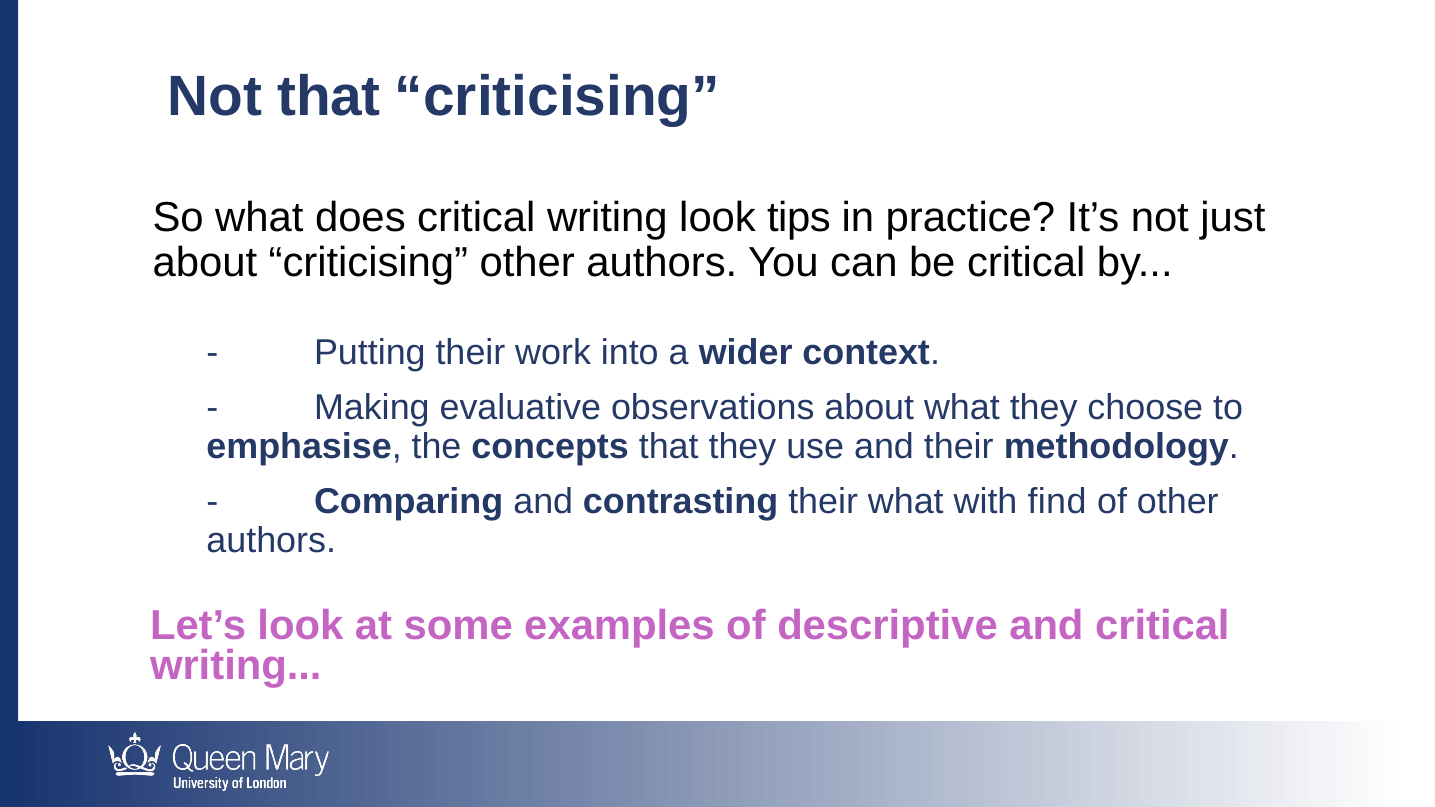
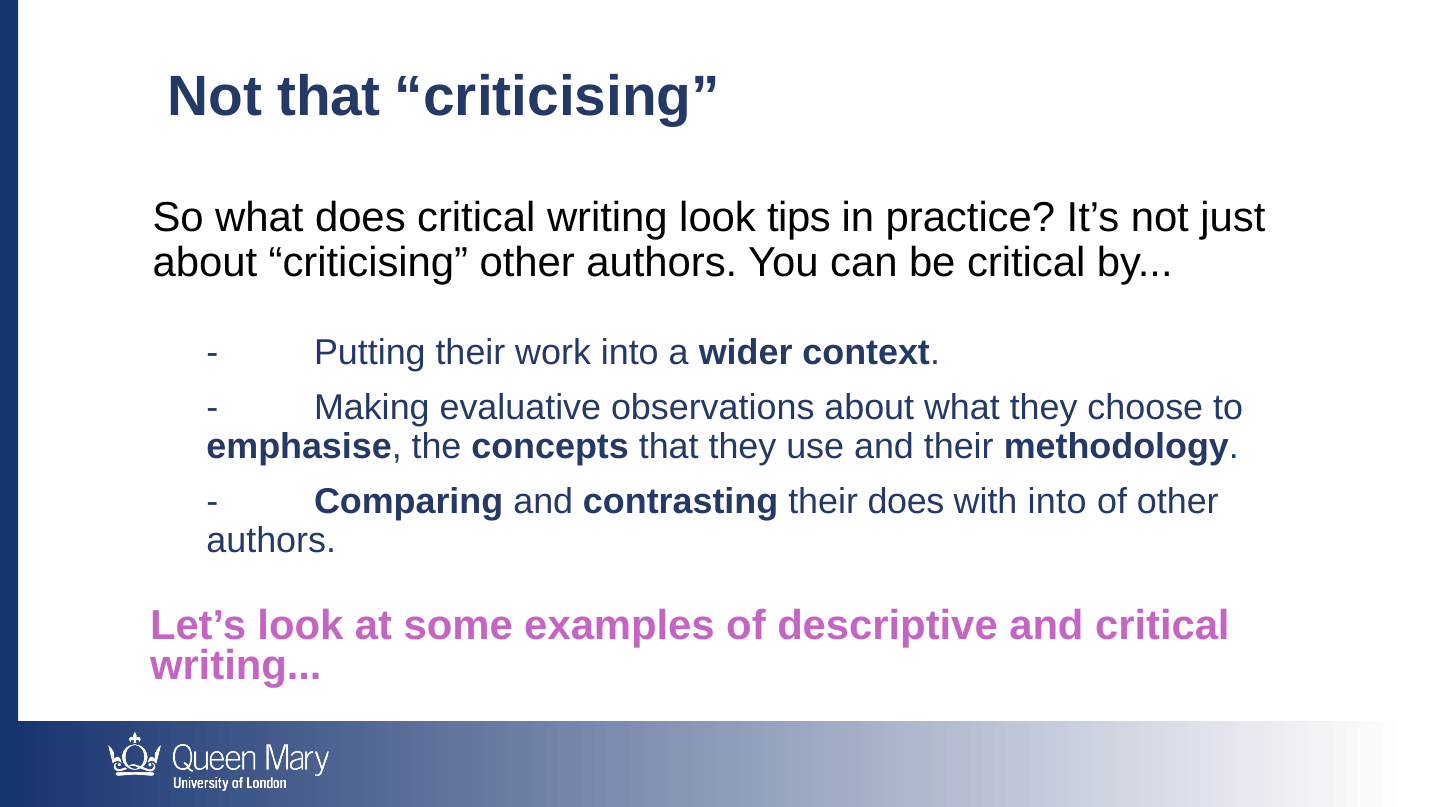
their what: what -> does (906, 502)
with find: find -> into (1057, 502)
